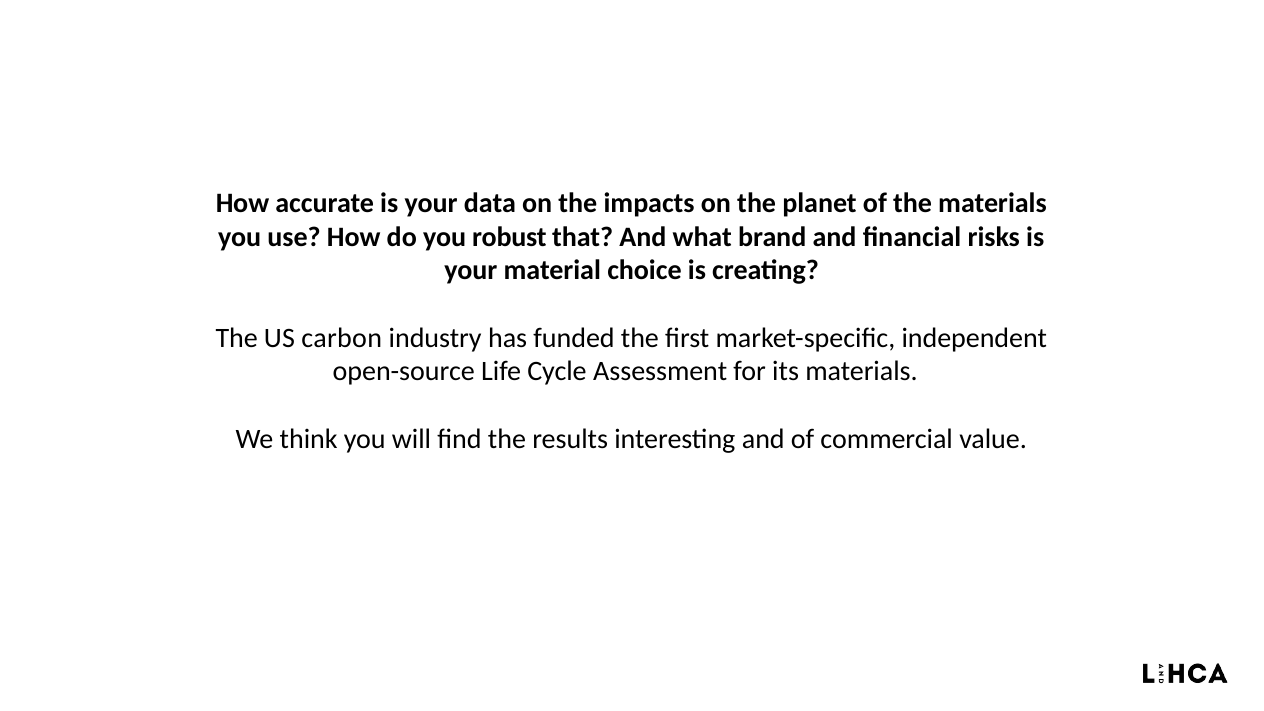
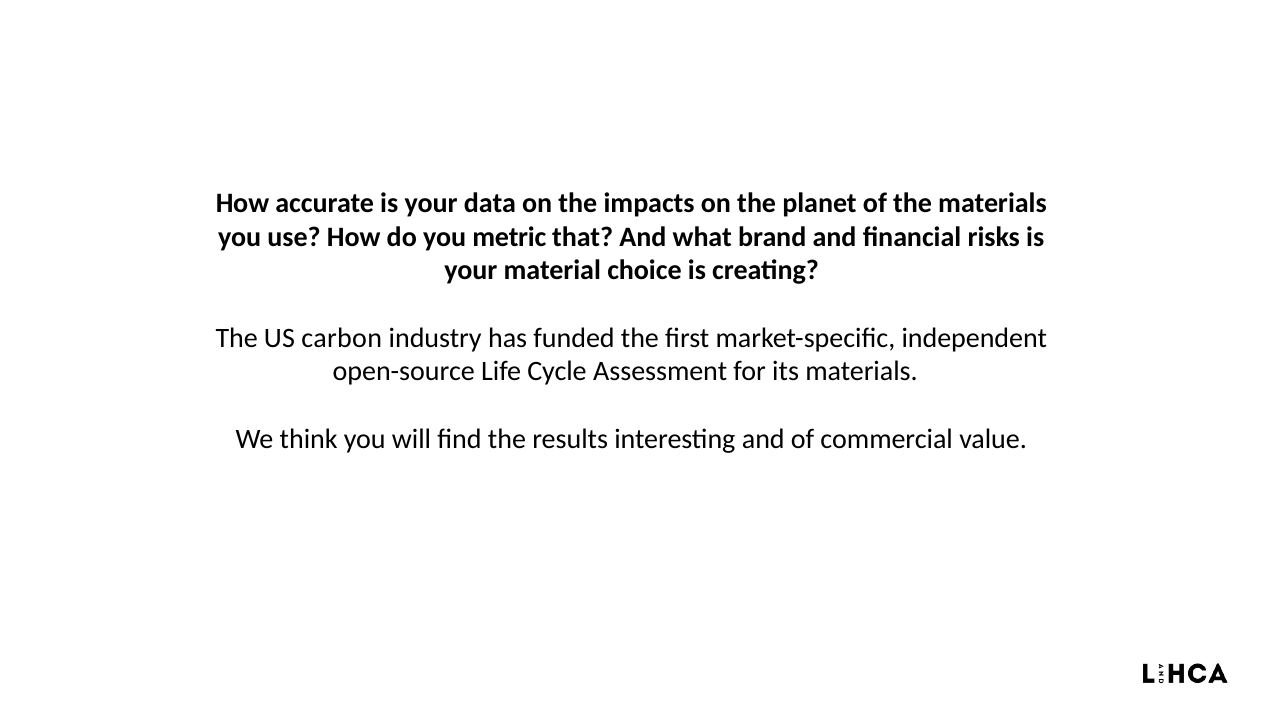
robust: robust -> metric (509, 237)
